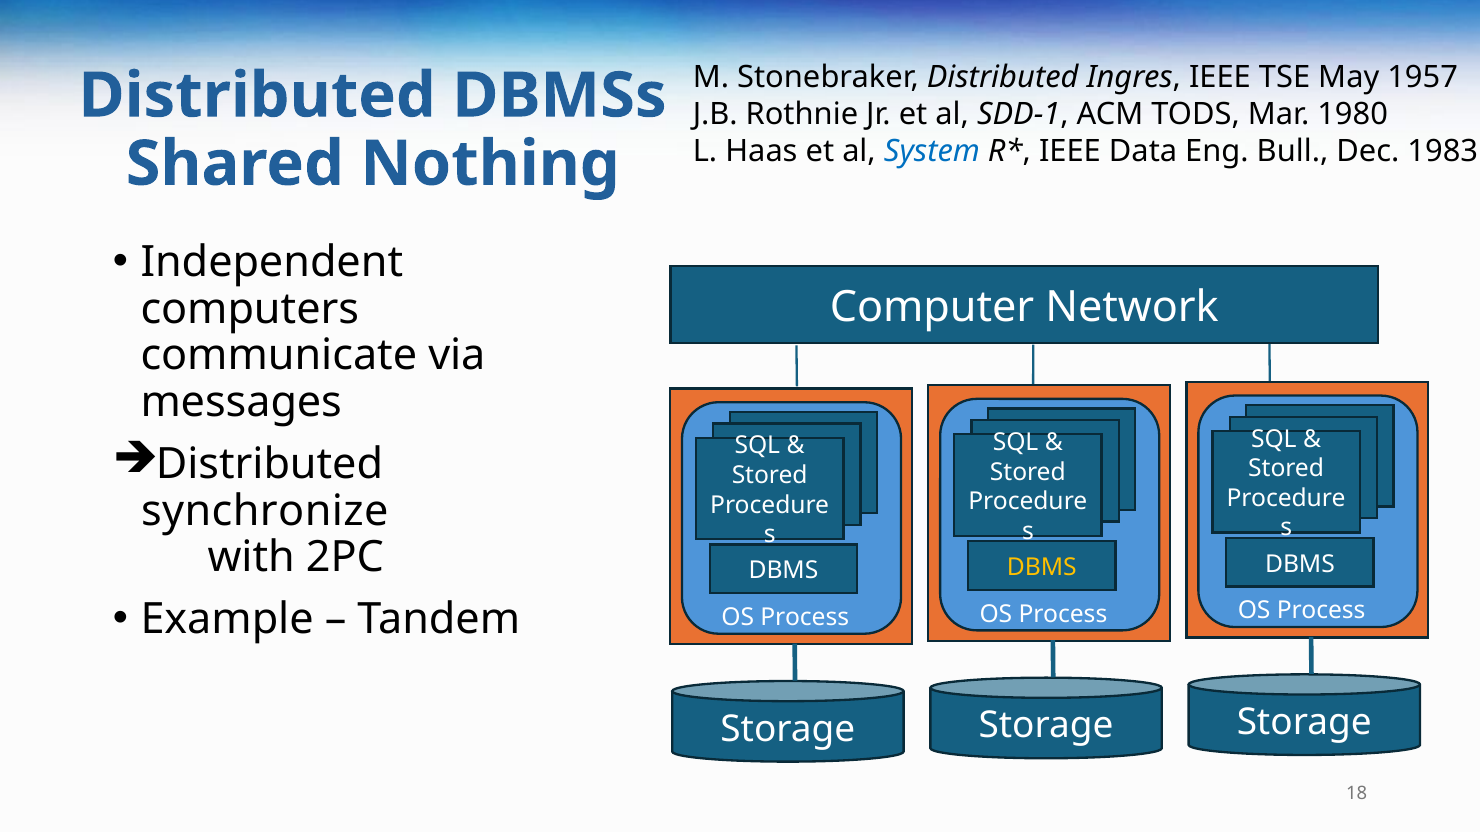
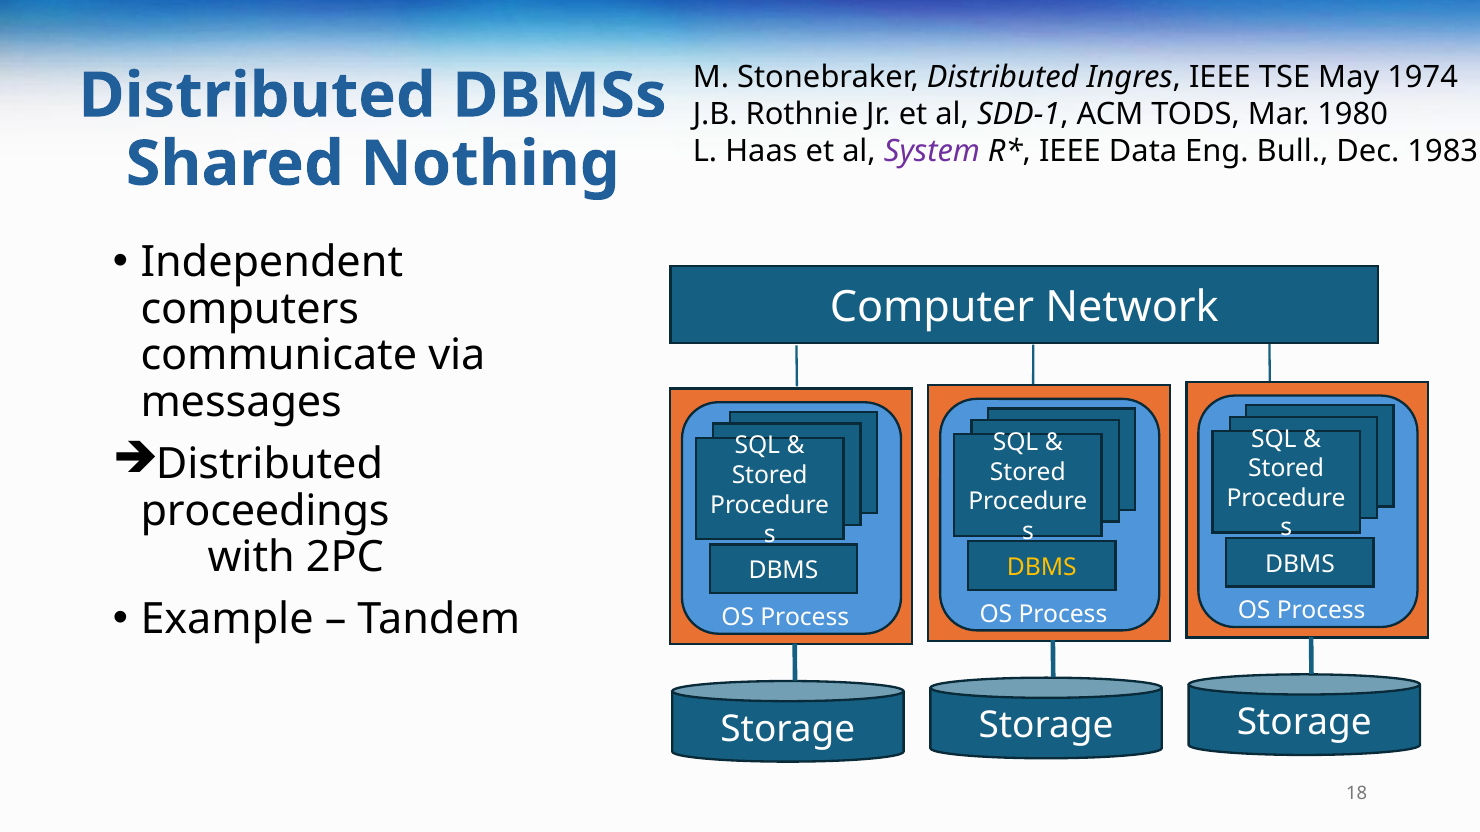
1957: 1957 -> 1974 (1423, 77)
System colour: blue -> purple (932, 152)
synchronize: synchronize -> proceedings (265, 511)
